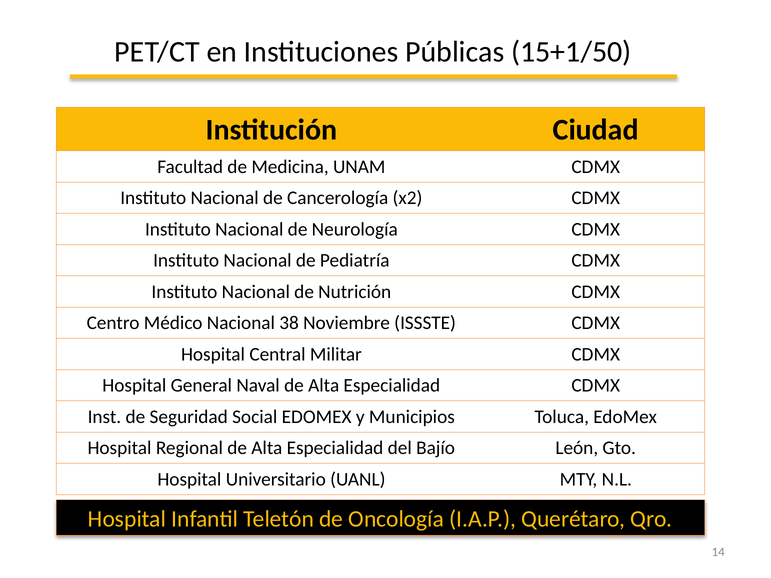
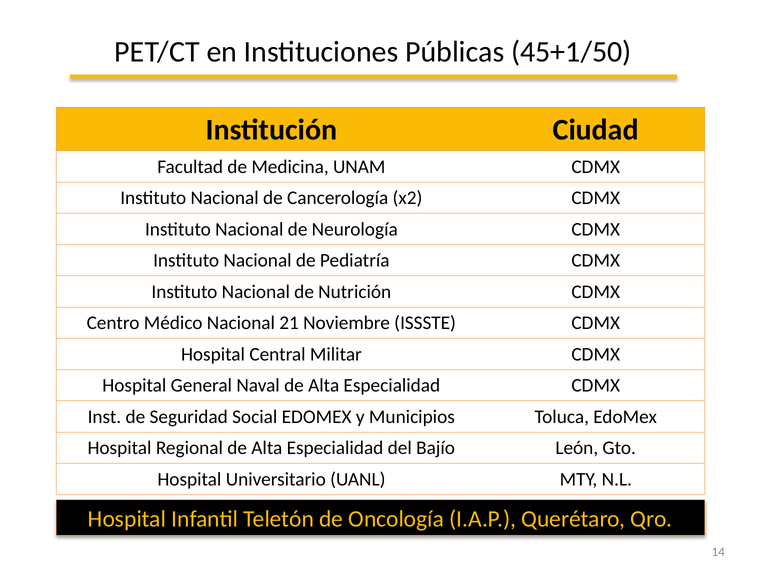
15+1/50: 15+1/50 -> 45+1/50 (571, 52)
38: 38 -> 21 (289, 323)
